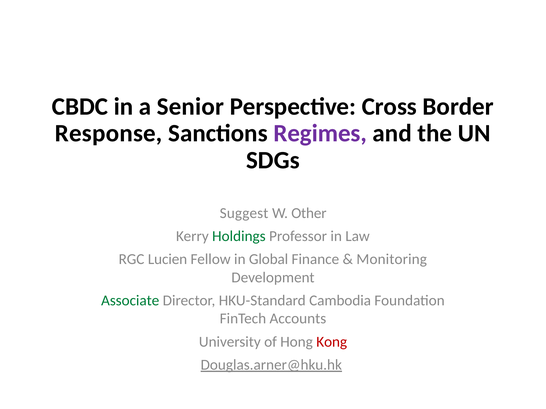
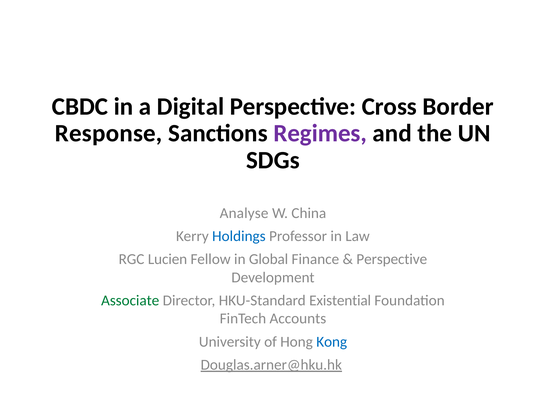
Senior: Senior -> Digital (191, 107)
Suggest: Suggest -> Analyse (244, 213)
Other: Other -> China (309, 213)
Holdings colour: green -> blue (239, 236)
Monitoring: Monitoring -> Perspective (392, 260)
Cambodia: Cambodia -> Existential (340, 301)
Kong colour: red -> blue (332, 342)
